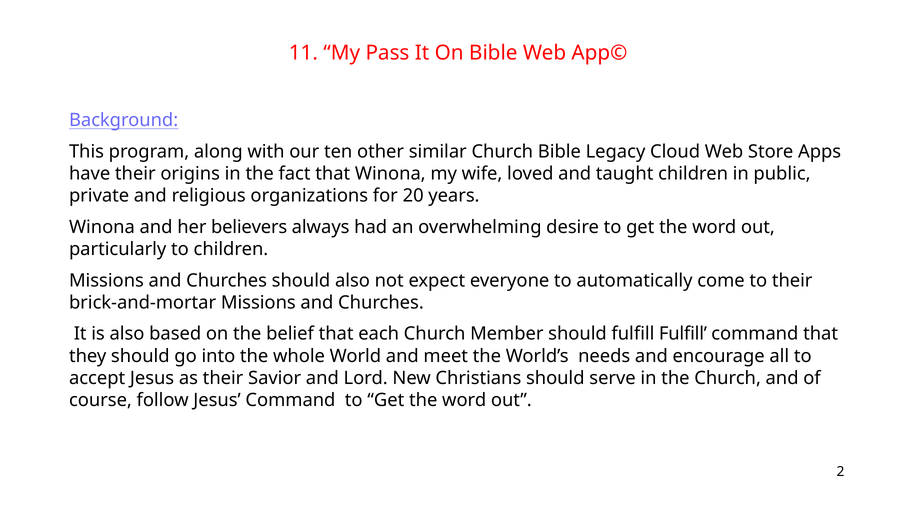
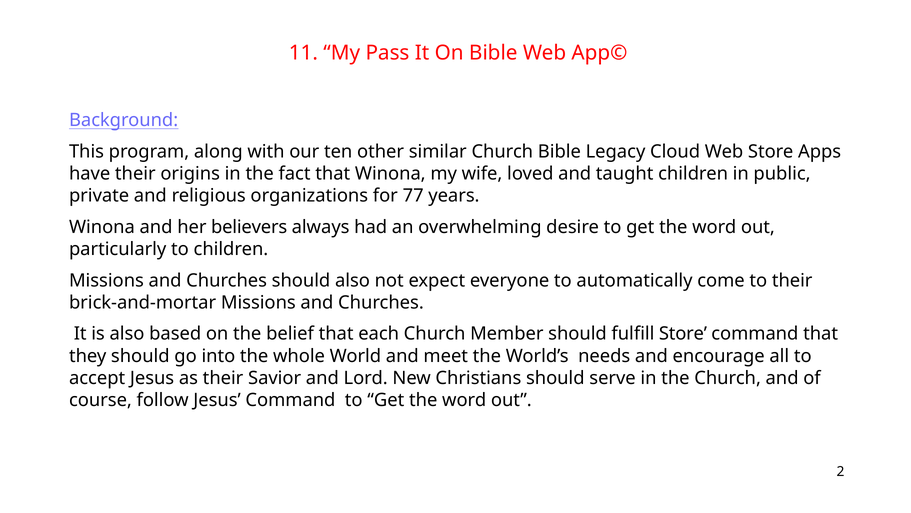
20: 20 -> 77 (413, 196)
fulfill Fulfill: Fulfill -> Store (683, 334)
